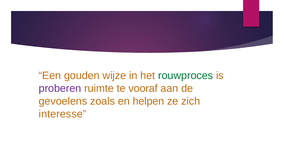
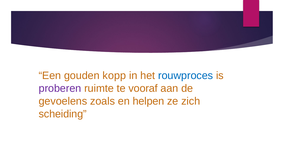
wijze: wijze -> kopp (114, 75)
rouwproces colour: green -> blue (186, 75)
interesse: interesse -> scheiding (63, 114)
